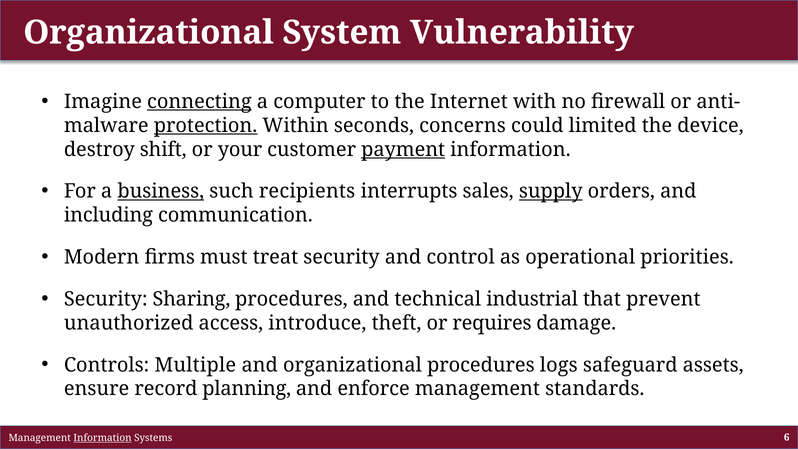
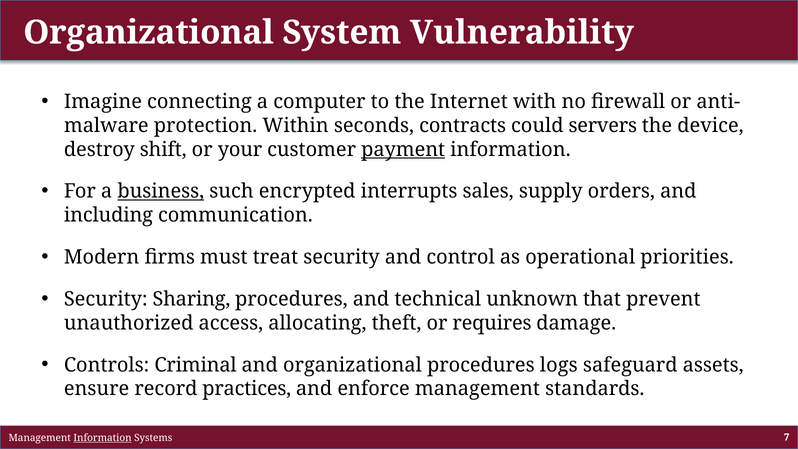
connecting underline: present -> none (199, 102)
protection underline: present -> none (206, 125)
concerns: concerns -> contracts (463, 125)
limited: limited -> servers (603, 125)
recipients: recipients -> encrypted (307, 191)
supply underline: present -> none (551, 191)
industrial: industrial -> unknown (532, 299)
introduce: introduce -> allocating (317, 323)
Multiple: Multiple -> Criminal (196, 365)
planning: planning -> practices (247, 389)
6: 6 -> 7 (787, 437)
